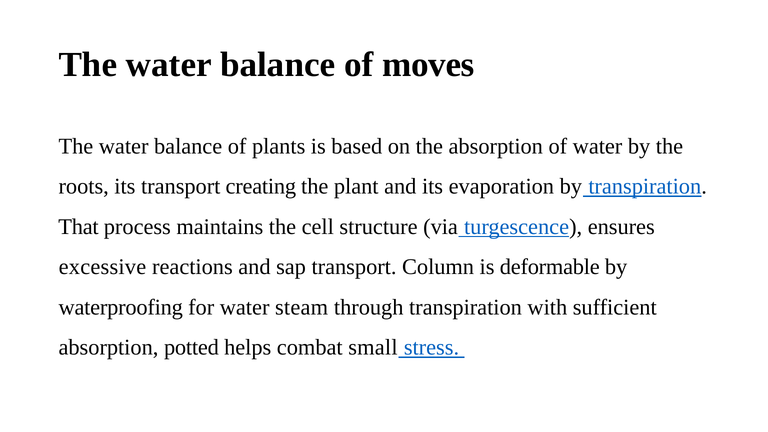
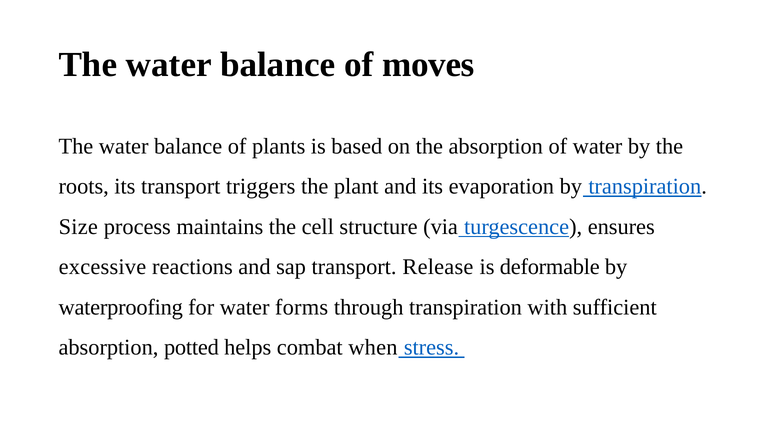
creating: creating -> triggers (261, 186)
That: That -> Size (78, 227)
Column: Column -> Release (438, 267)
steam: steam -> forms (302, 307)
small: small -> when (373, 347)
